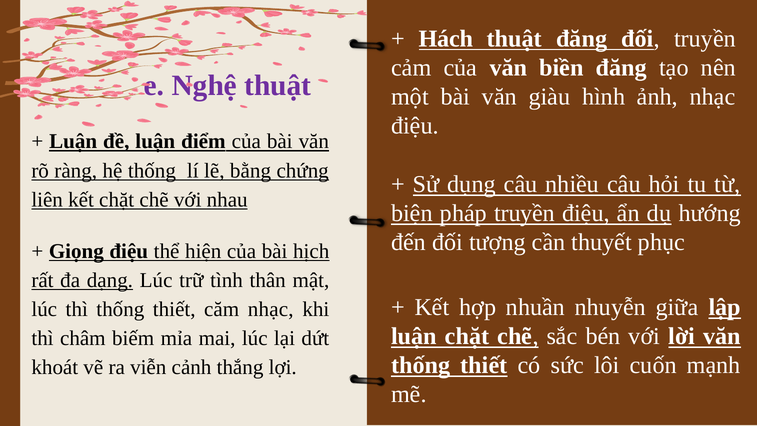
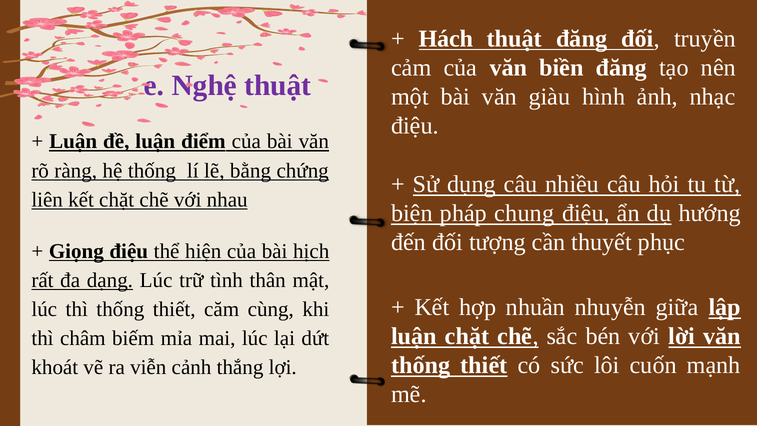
pháp truyền: truyền -> chung (524, 213)
căm nhạc: nhạc -> cùng (271, 309)
